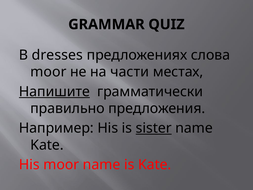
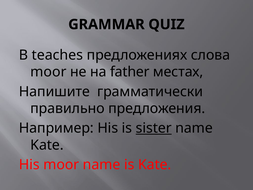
dresses: dresses -> teaches (57, 55)
части: части -> father (130, 72)
Напишите underline: present -> none (54, 91)
